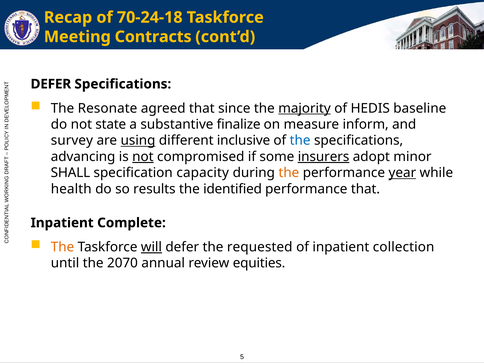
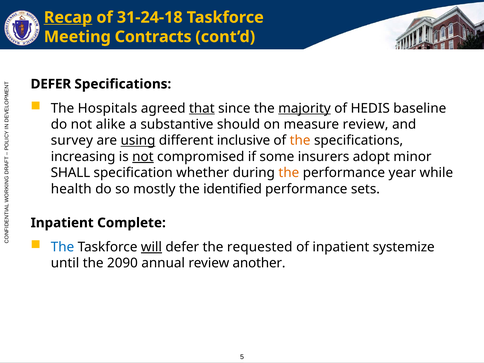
Recap underline: none -> present (68, 17)
70-24-18: 70-24-18 -> 31-24-18 (150, 17)
Resonate: Resonate -> Hospitals (108, 108)
that underline: none -> present (202, 108)
state: state -> alike (111, 124)
finalize: finalize -> should (239, 124)
measure inform: inform -> review (366, 124)
the colour: blue -> orange (300, 141)
advancing: advancing -> increasing (83, 157)
insurers underline: present -> none (324, 157)
capacity: capacity -> whether (203, 173)
year underline: present -> none (402, 173)
results: results -> mostly (154, 189)
performance that: that -> sets (365, 189)
The colour: orange -> blue (63, 247)
collection: collection -> systemize (404, 247)
2070: 2070 -> 2090 (122, 263)
equities: equities -> another (259, 263)
